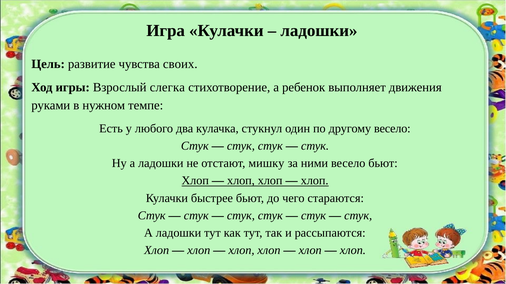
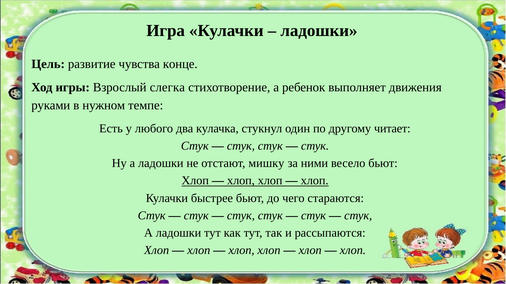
своих: своих -> конце (180, 64)
другому весело: весело -> читает (392, 129)
